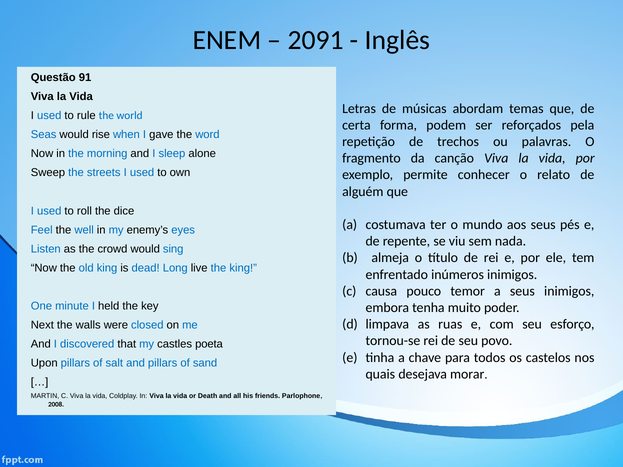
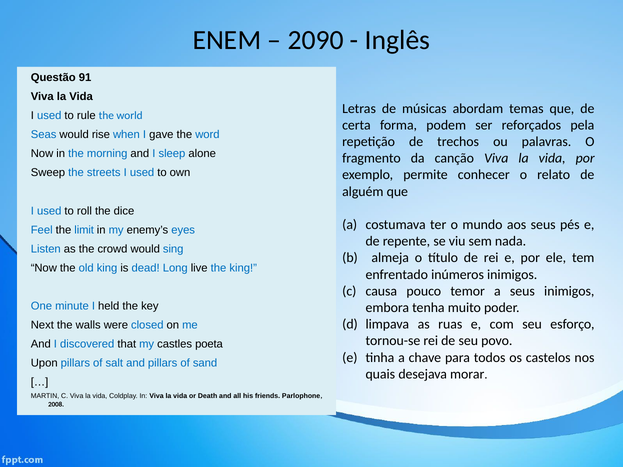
2091: 2091 -> 2090 (316, 40)
well: well -> limit (84, 230)
